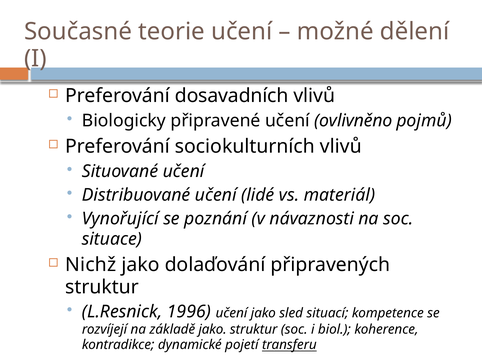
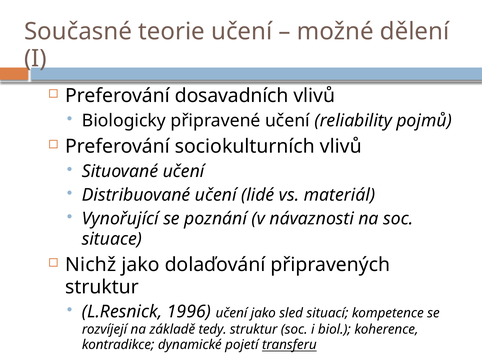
ovlivněno: ovlivněno -> reliability (353, 120)
základě jako: jako -> tedy (213, 329)
